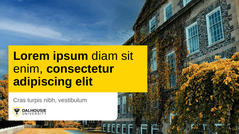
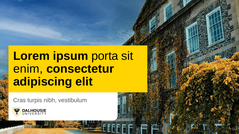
diam: diam -> porta (105, 56)
